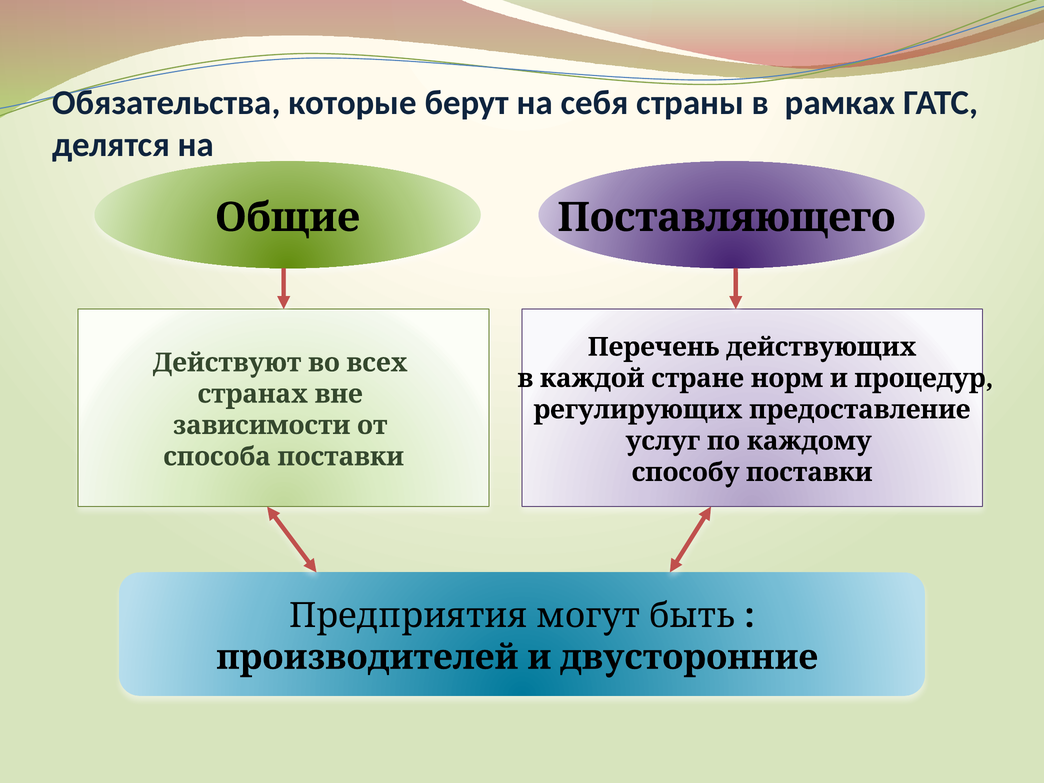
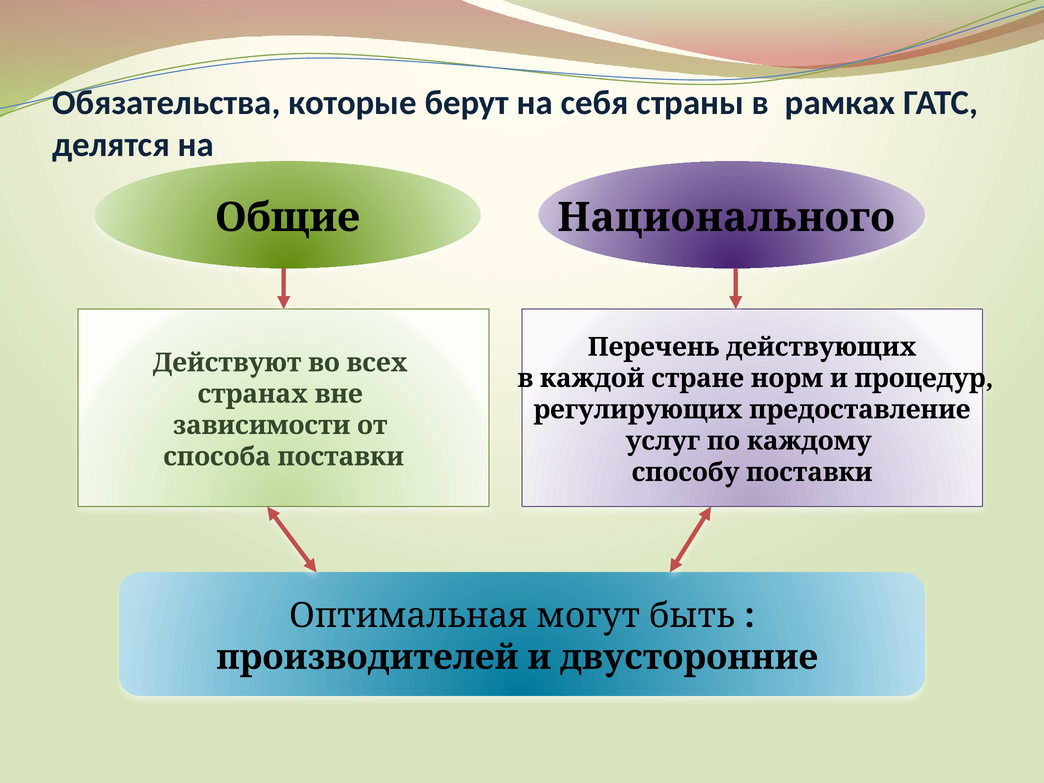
Поставляющего: Поставляющего -> Национального (726, 218)
Предприятия: Предприятия -> Оптимальная (409, 616)
